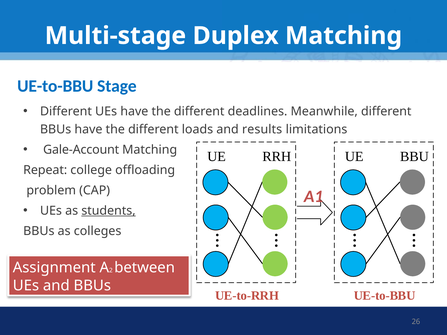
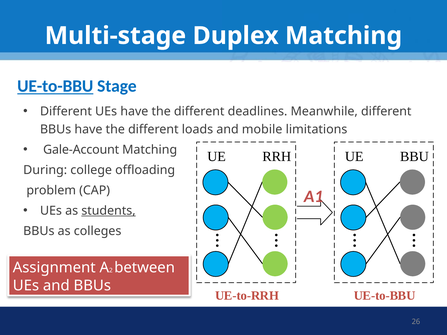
UE-to-BBU underline: none -> present (55, 86)
results: results -> mobile (262, 129)
Repeat: Repeat -> During (45, 170)
